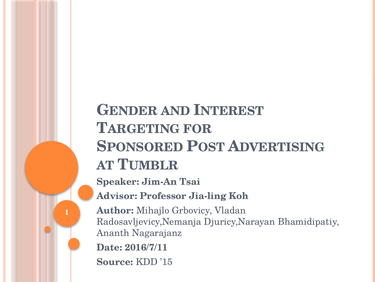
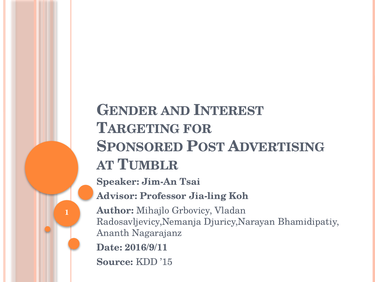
2016/7/11: 2016/7/11 -> 2016/9/11 (146, 247)
